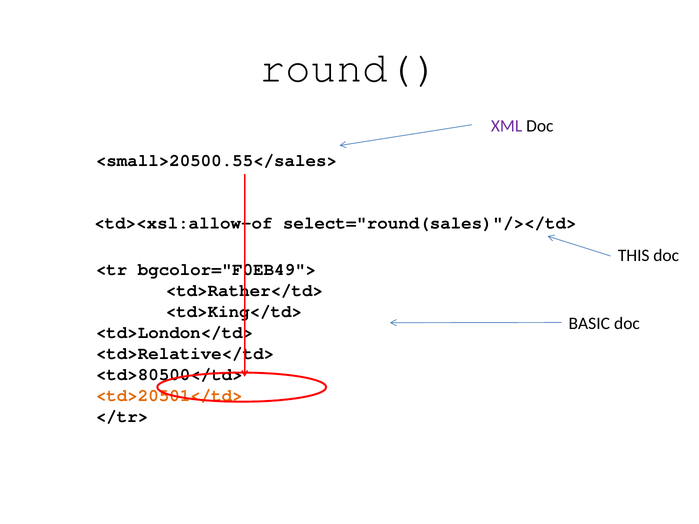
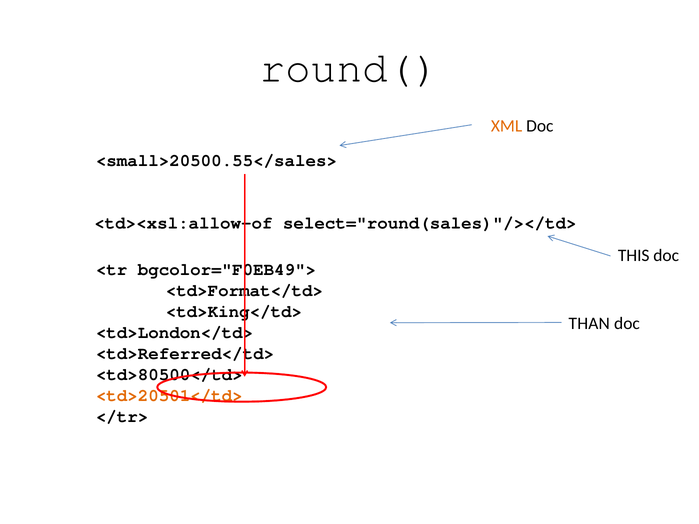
XML colour: purple -> orange (507, 126)
<td>Rather</td>: <td>Rather</td> -> <td>Format</td> (244, 291)
BASIC: BASIC -> THAN (589, 324)
<td>Relative</td>: <td>Relative</td> -> <td>Referred</td> (185, 354)
